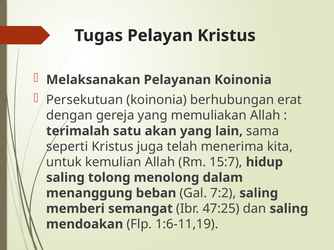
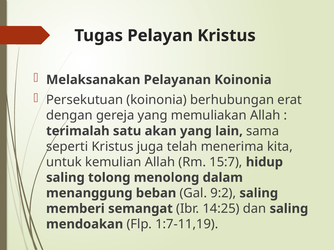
7:2: 7:2 -> 9:2 (223, 193)
47:25: 47:25 -> 14:25 (221, 209)
1:6-11,19: 1:6-11,19 -> 1:7-11,19 (187, 225)
